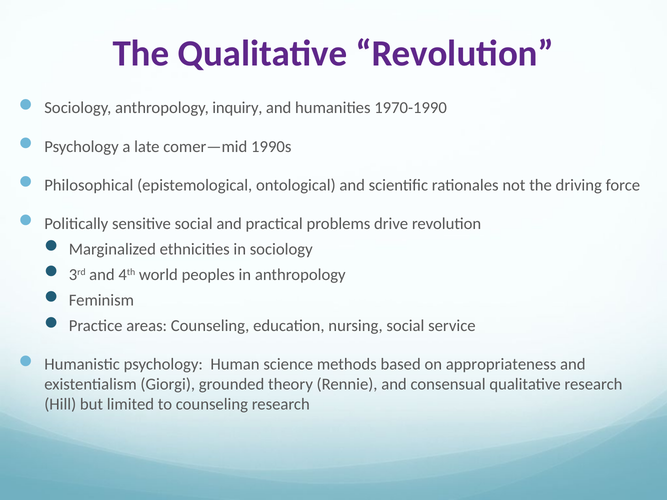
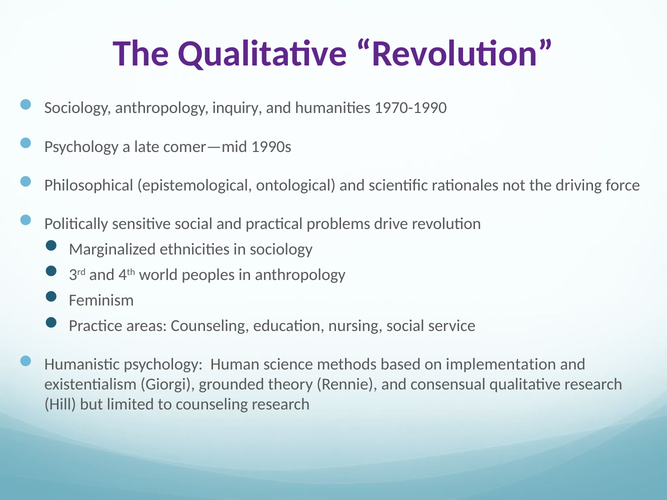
appropriateness: appropriateness -> implementation (501, 365)
